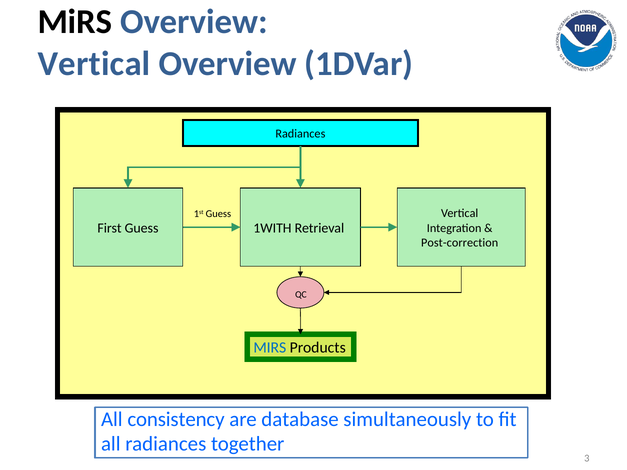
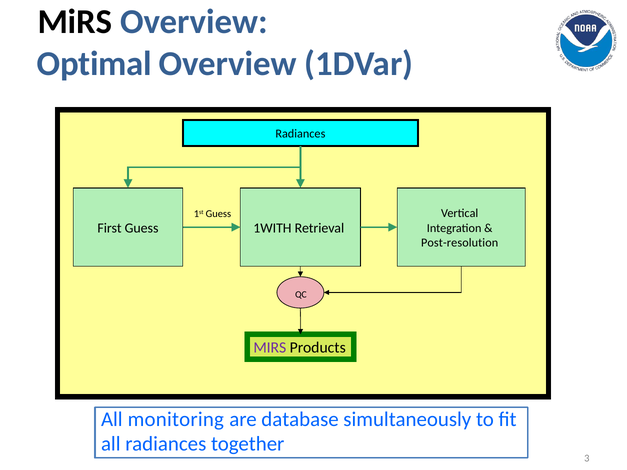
Vertical: Vertical -> Optimal (94, 64)
Post-correction: Post-correction -> Post-resolution (460, 243)
MIRS colour: blue -> purple (270, 348)
consistency: consistency -> monitoring (176, 420)
